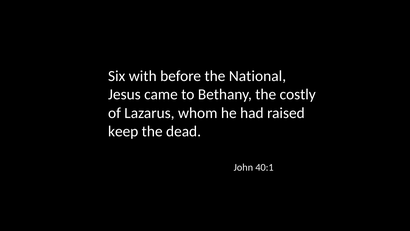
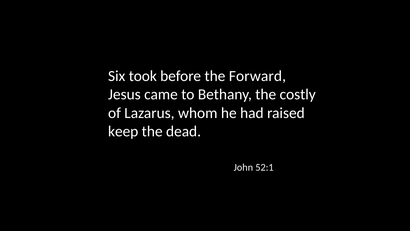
with: with -> took (143, 76)
National: National -> Forward (257, 76)
40:1: 40:1 -> 52:1 (265, 167)
